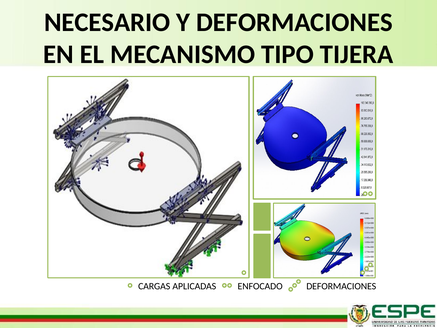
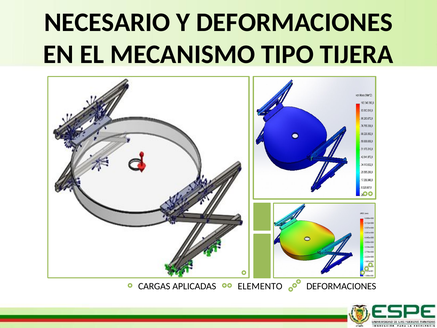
ENFOCADO: ENFOCADO -> ELEMENTO (260, 286)
